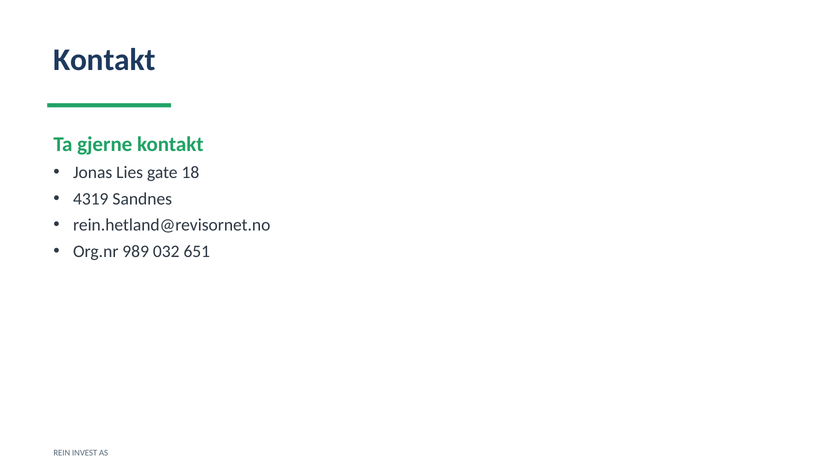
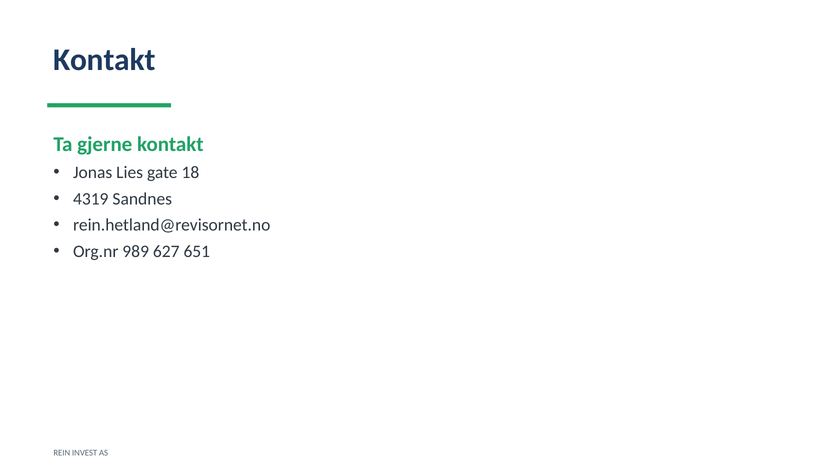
032: 032 -> 627 (166, 251)
